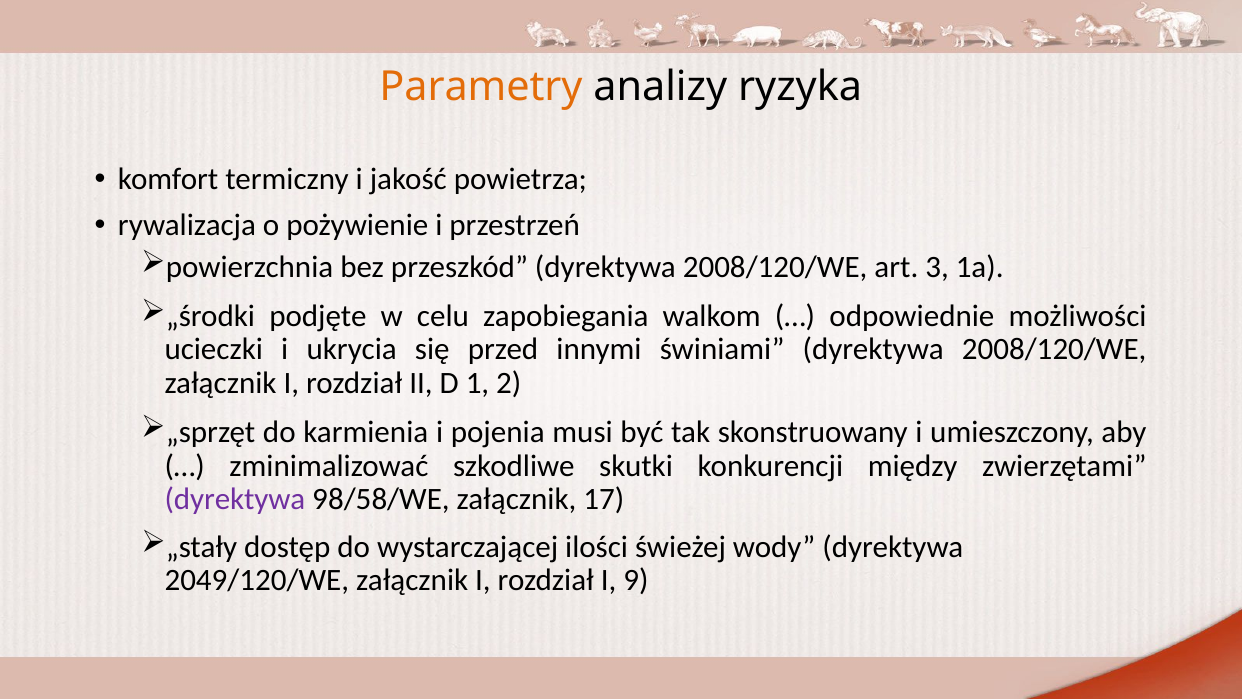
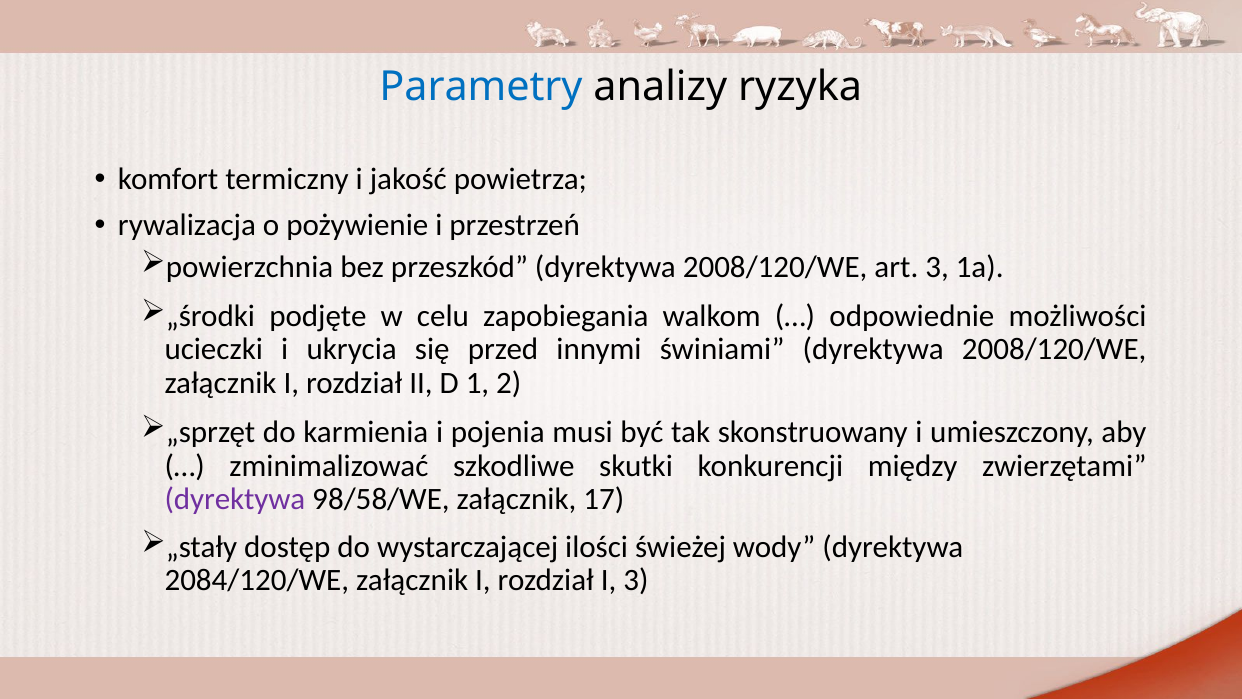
Parametry colour: orange -> blue (481, 87)
2049/120/WE: 2049/120/WE -> 2084/120/WE (257, 580)
I 9: 9 -> 3 (636, 580)
